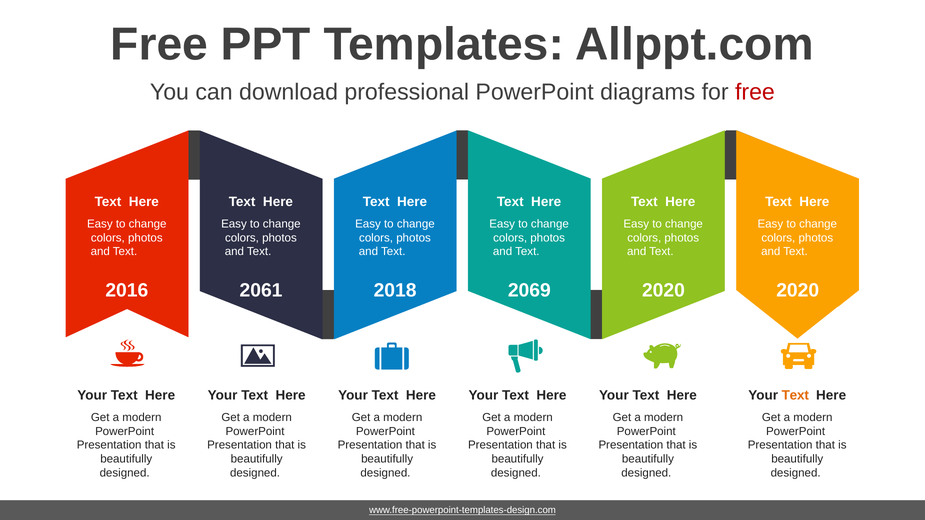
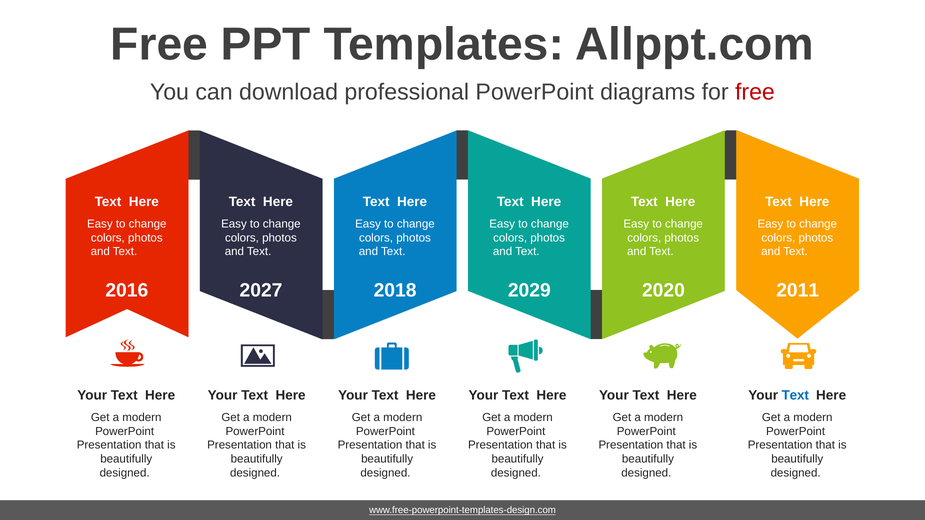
2061: 2061 -> 2027 (261, 290)
2069: 2069 -> 2029 (529, 290)
2020 2020: 2020 -> 2011 (798, 290)
Text colour: orange -> blue (795, 396)
